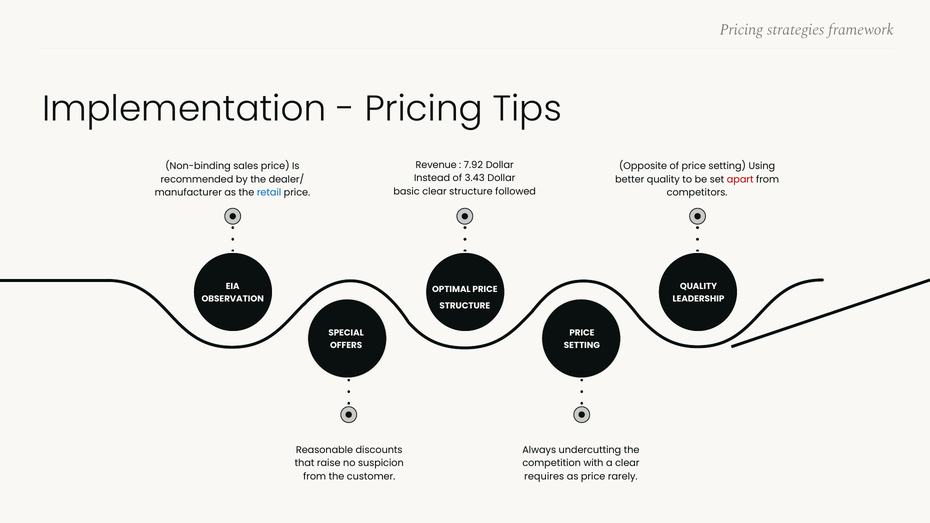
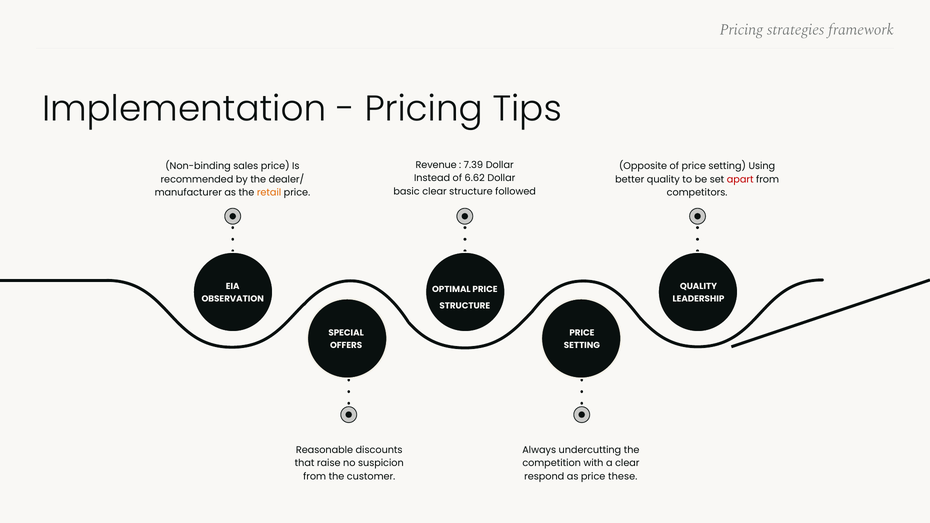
7.92: 7.92 -> 7.39 (473, 165)
3.43: 3.43 -> 6.62 (475, 178)
retail colour: blue -> orange (269, 193)
requires: requires -> respond (544, 477)
rarely: rarely -> these (623, 477)
